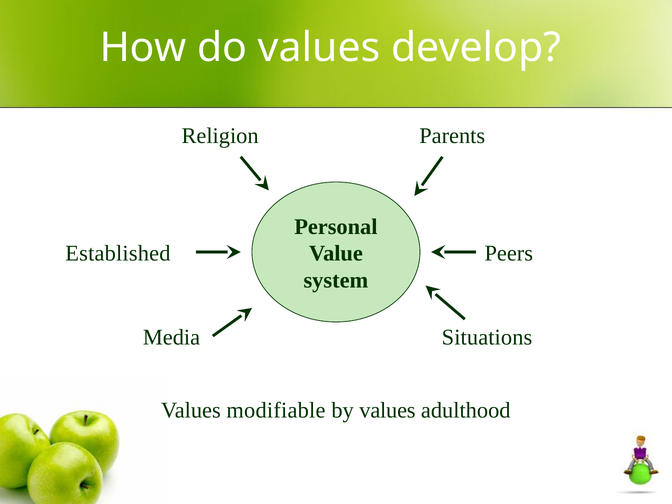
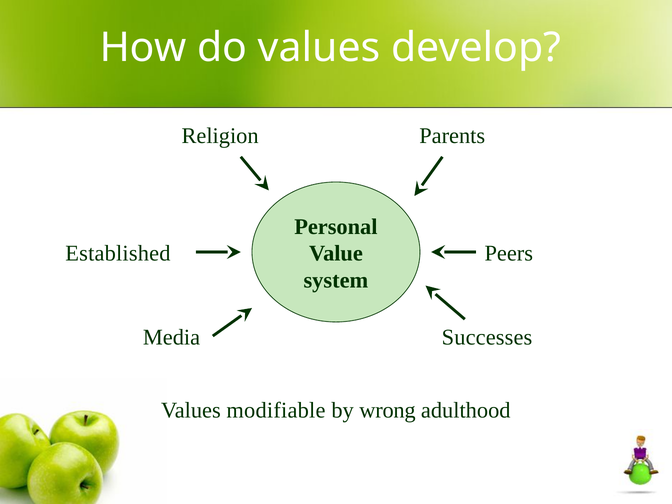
Situations: Situations -> Successes (487, 337)
by values: values -> wrong (387, 410)
